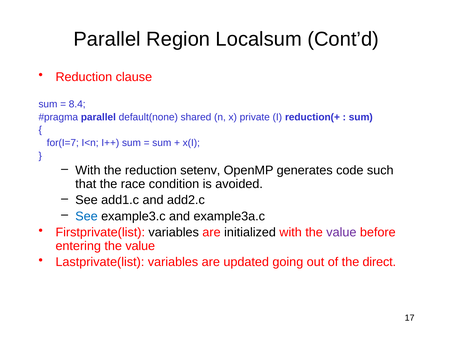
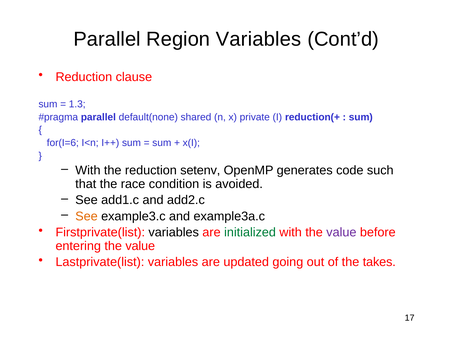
Region Localsum: Localsum -> Variables (259, 39)
8.4: 8.4 -> 1.3 (77, 104)
for(I=7: for(I=7 -> for(I=6 (63, 143)
See colour: blue -> orange (87, 216)
initialized colour: black -> green (250, 232)
direct: direct -> takes (379, 262)
